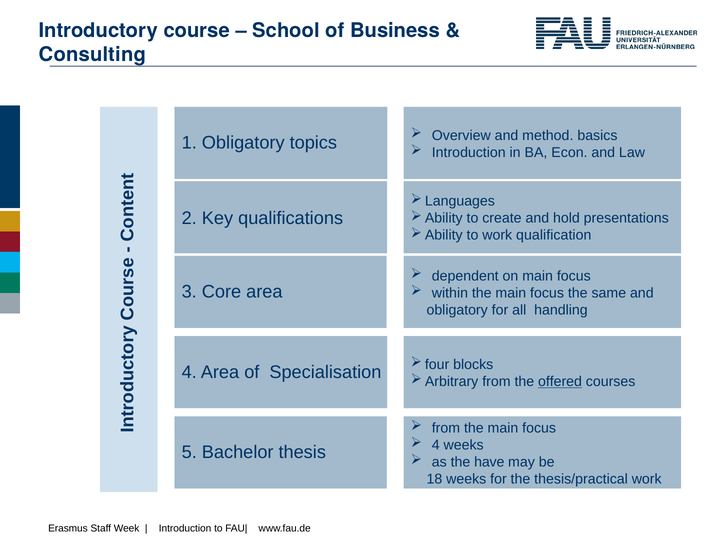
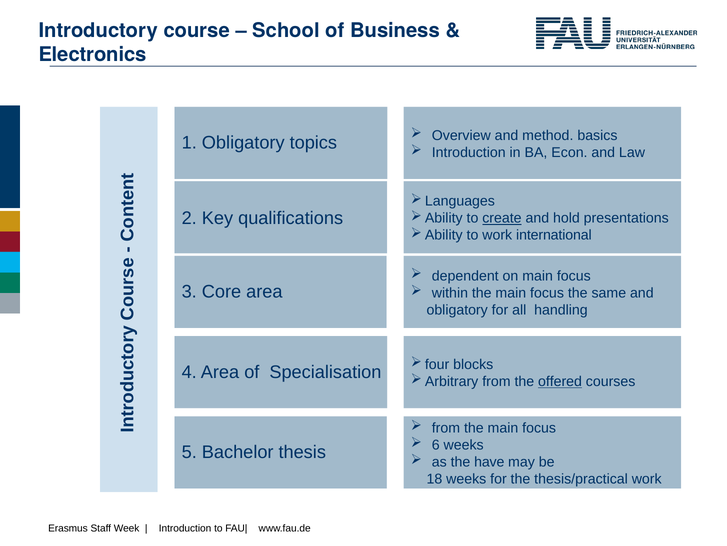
Consulting: Consulting -> Electronics (93, 55)
create underline: none -> present (502, 218)
qualification: qualification -> international (554, 235)
4: 4 -> 6 (436, 444)
